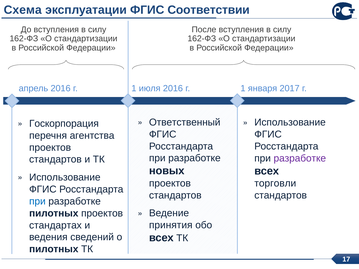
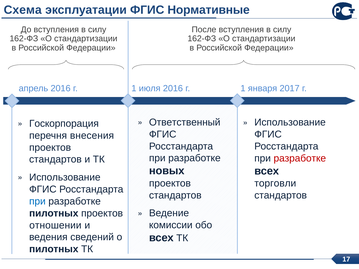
Соответствии: Соответствии -> Нормативные (209, 10)
агентства: агентства -> внесения (92, 136)
разработке colour: purple -> red (300, 158)
принятия: принятия -> комиссии (171, 225)
стандартах: стандартах -> отношении (55, 225)
